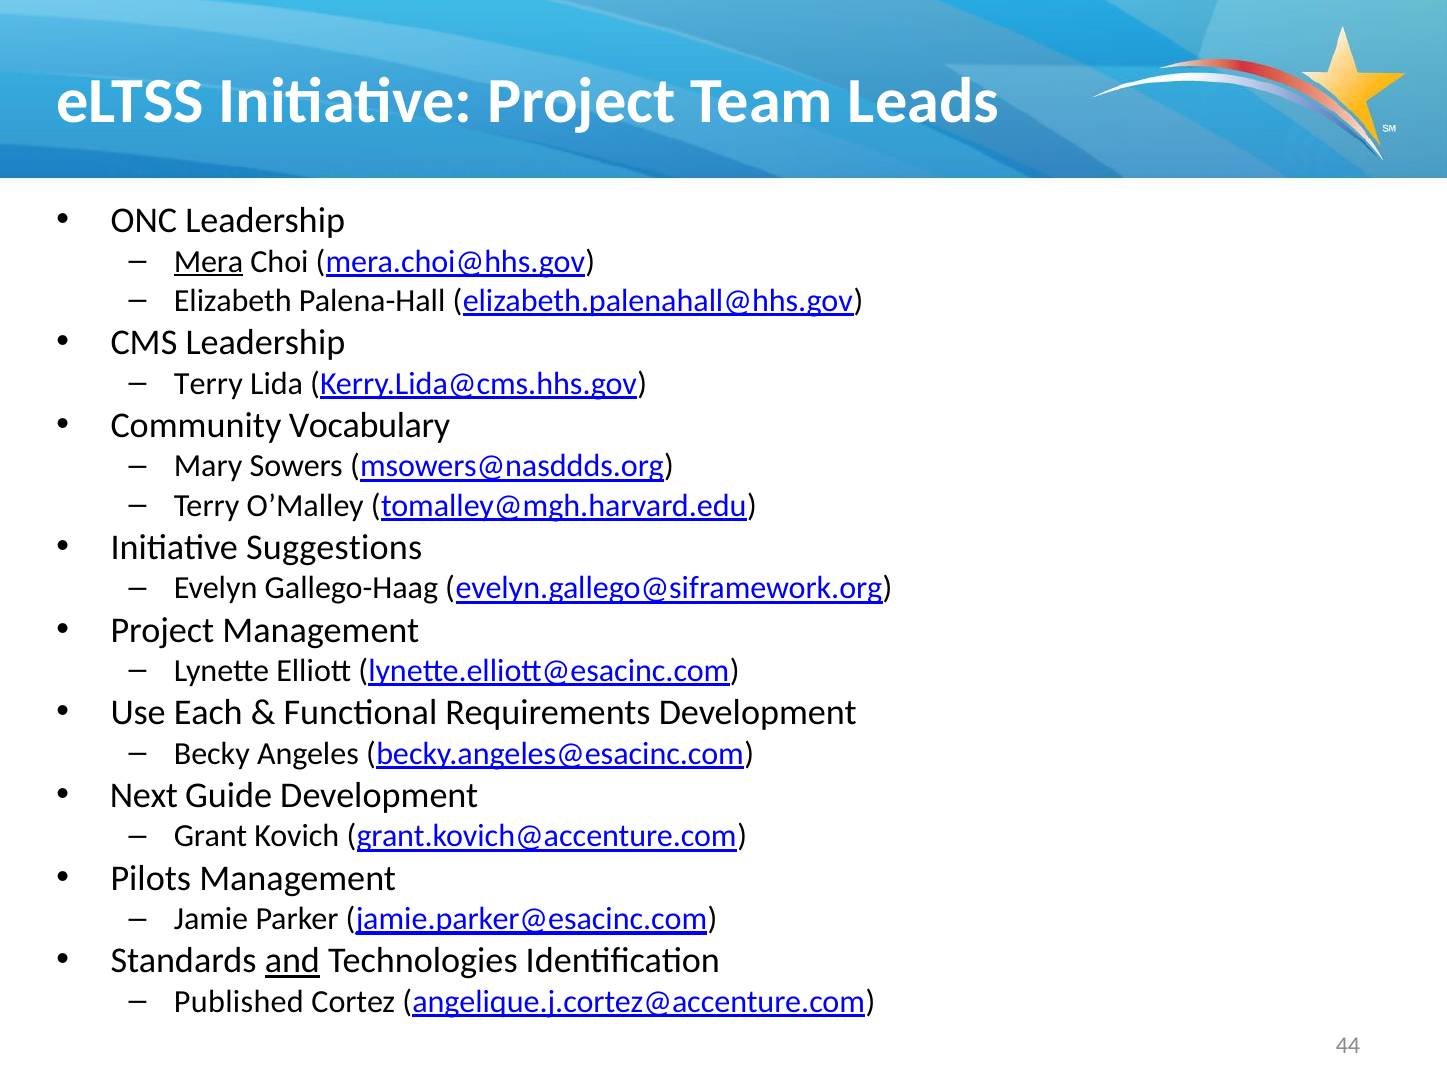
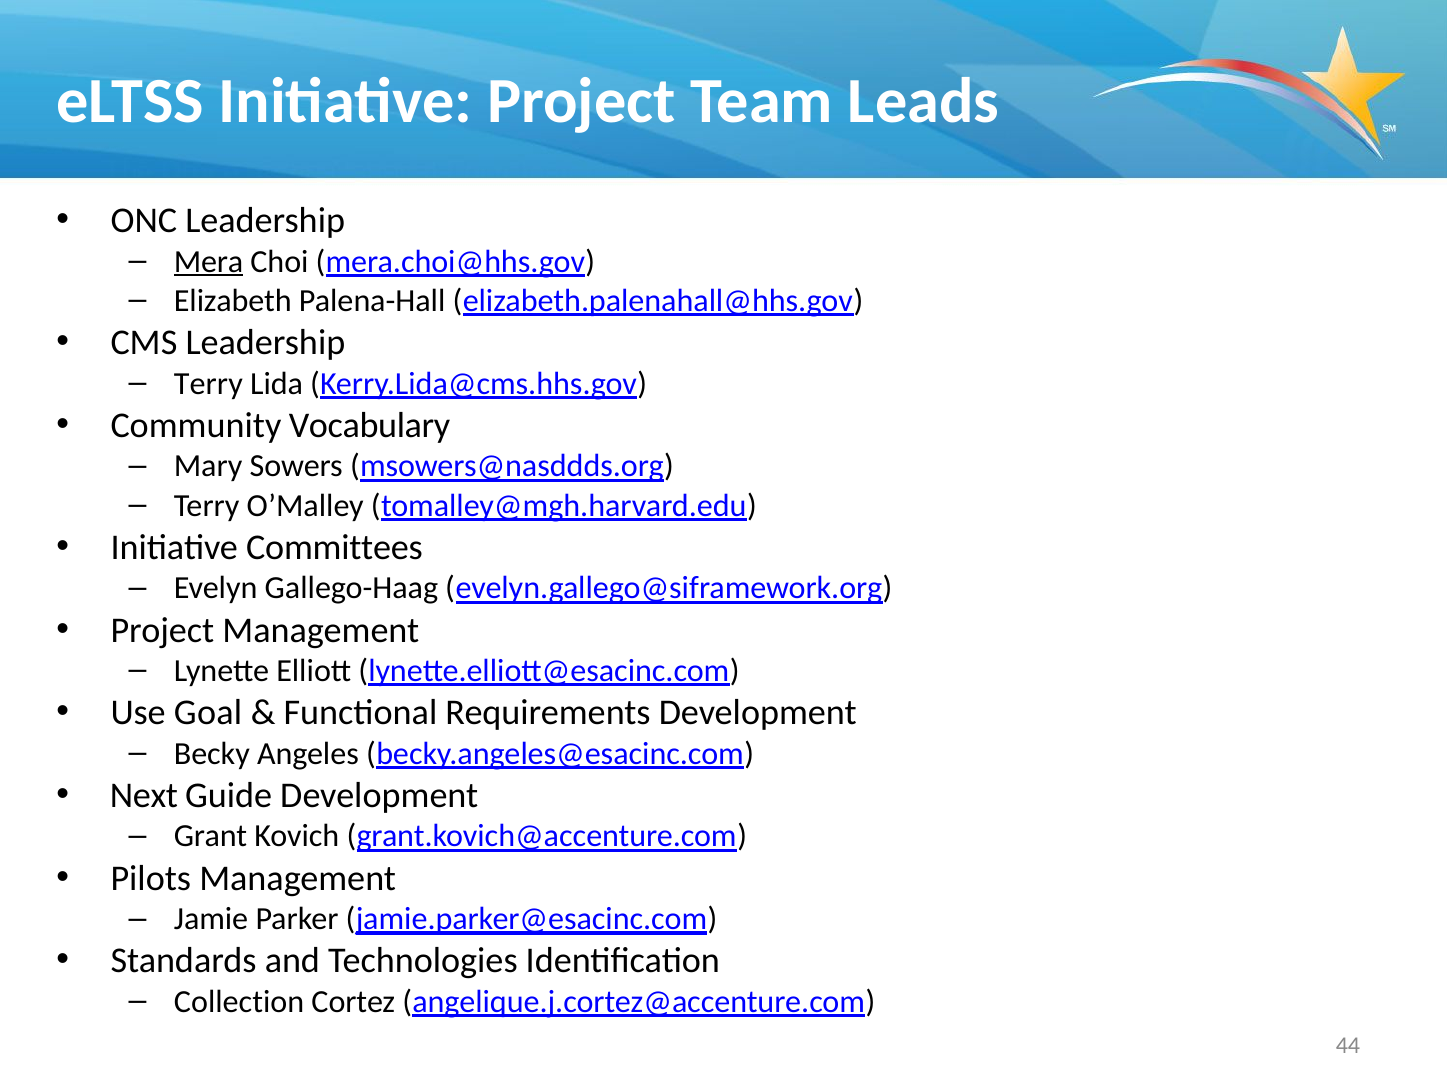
Suggestions: Suggestions -> Committees (334, 548)
Each: Each -> Goal (208, 713)
and underline: present -> none (292, 961)
Published: Published -> Collection (239, 1002)
